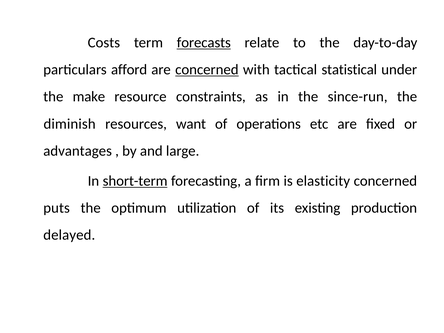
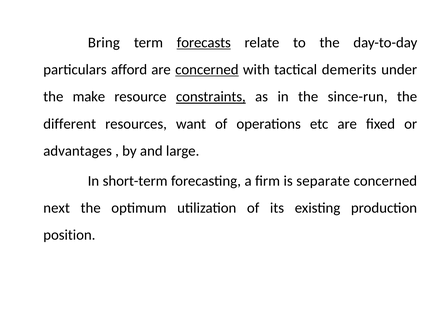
Costs: Costs -> Bring (104, 43)
statistical: statistical -> demerits (349, 70)
constraints underline: none -> present (211, 97)
diminish: diminish -> different (70, 124)
short-term underline: present -> none (135, 181)
elasticity: elasticity -> separate (323, 181)
puts: puts -> next (57, 208)
delayed: delayed -> position (69, 235)
